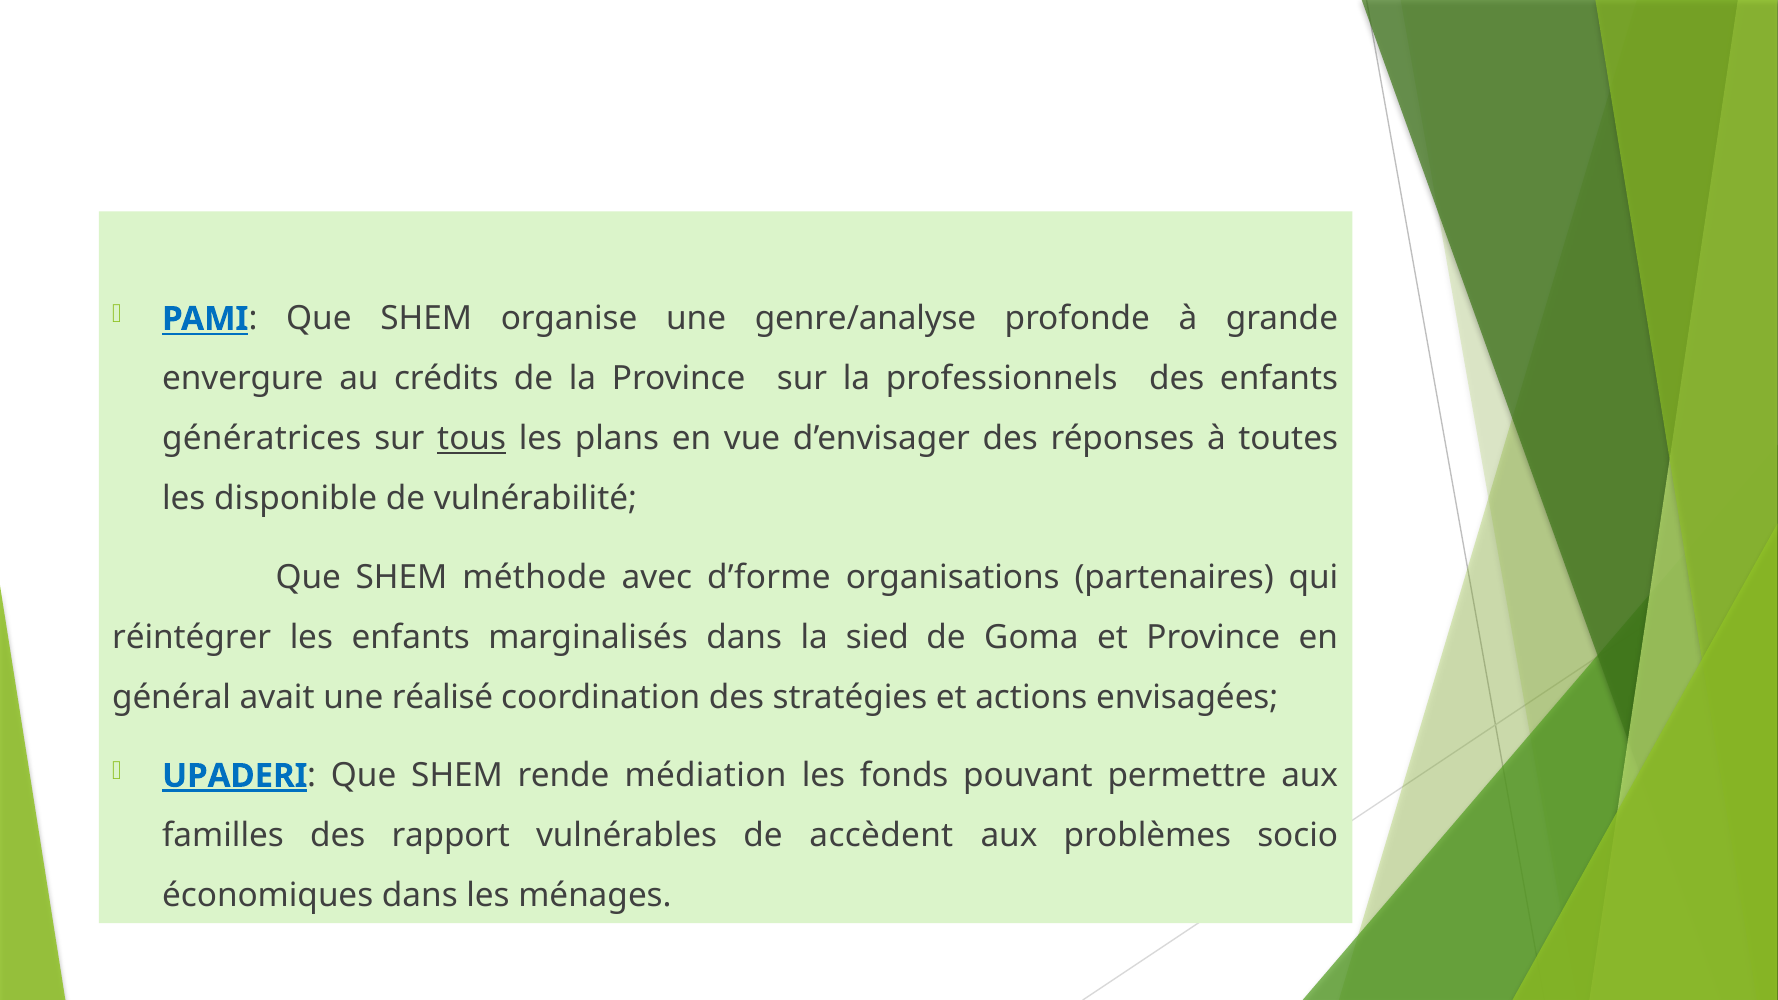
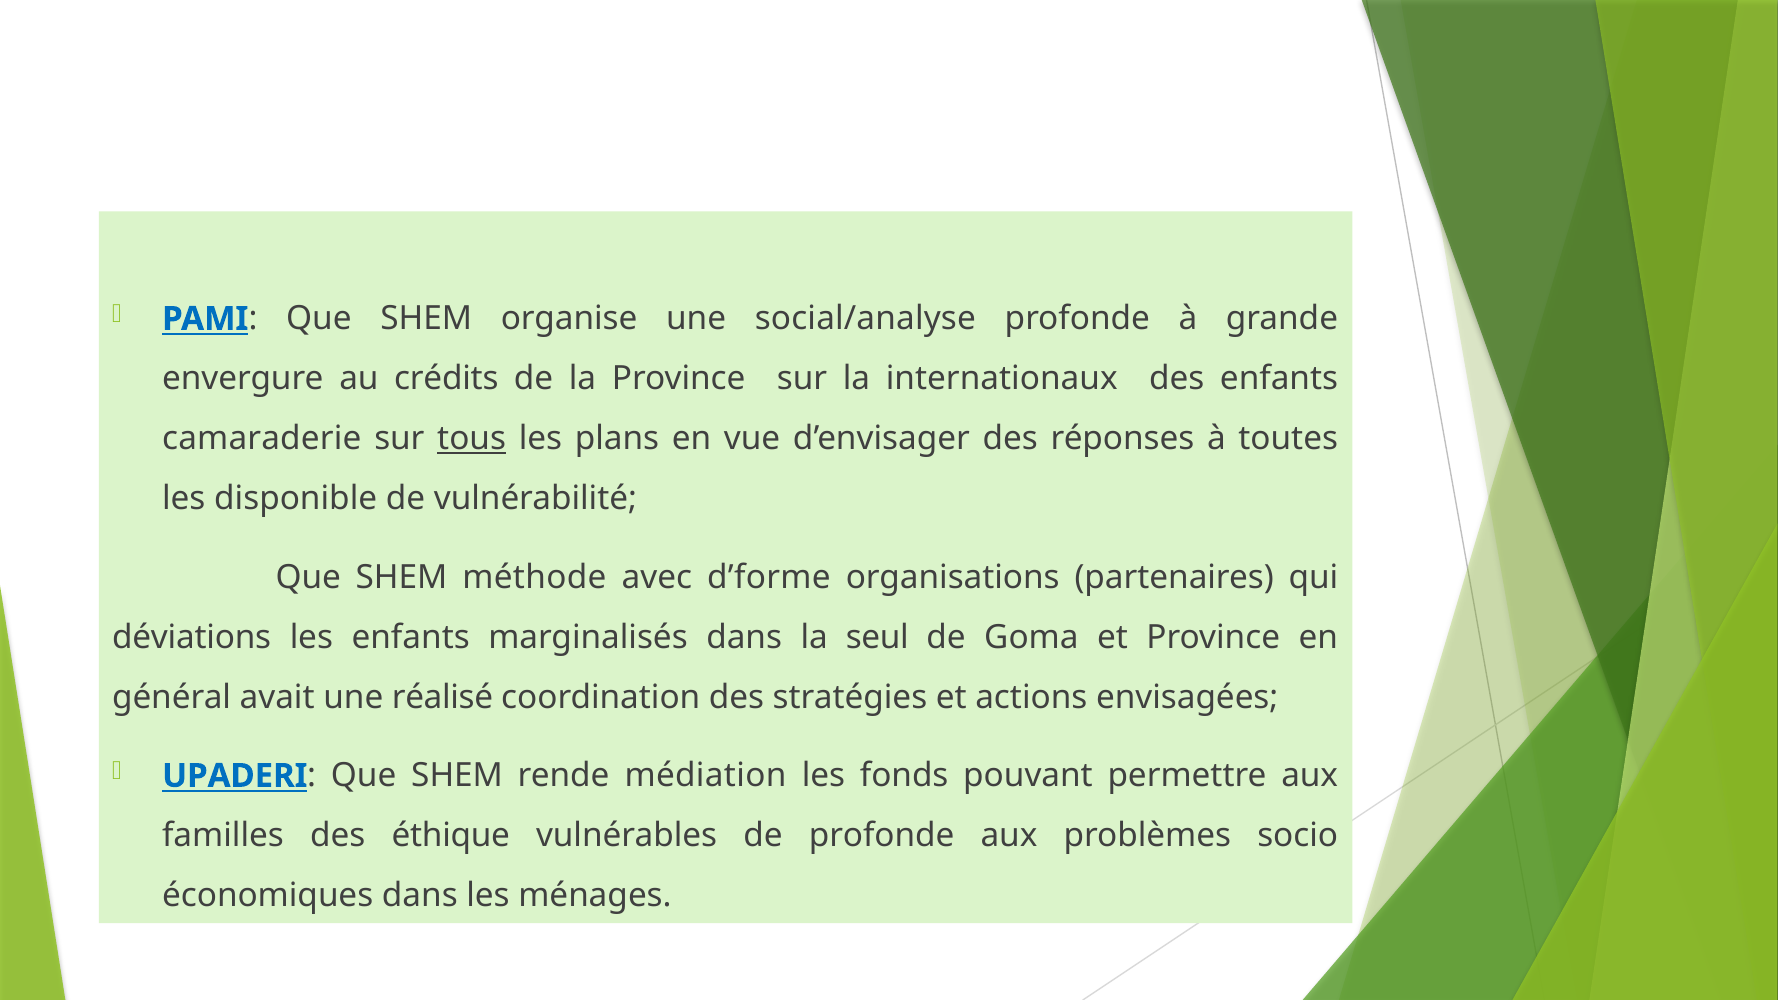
genre/analyse: genre/analyse -> social/analyse (865, 319)
professionnels: professionnels -> internationaux (1002, 379)
génératrices: génératrices -> camaraderie (262, 439)
réintégrer: réintégrer -> déviations (192, 637)
sied: sied -> seul (877, 637)
UPADERI underline: present -> none (235, 776)
rapport: rapport -> éthique (451, 836)
de accèdent: accèdent -> profonde (882, 836)
